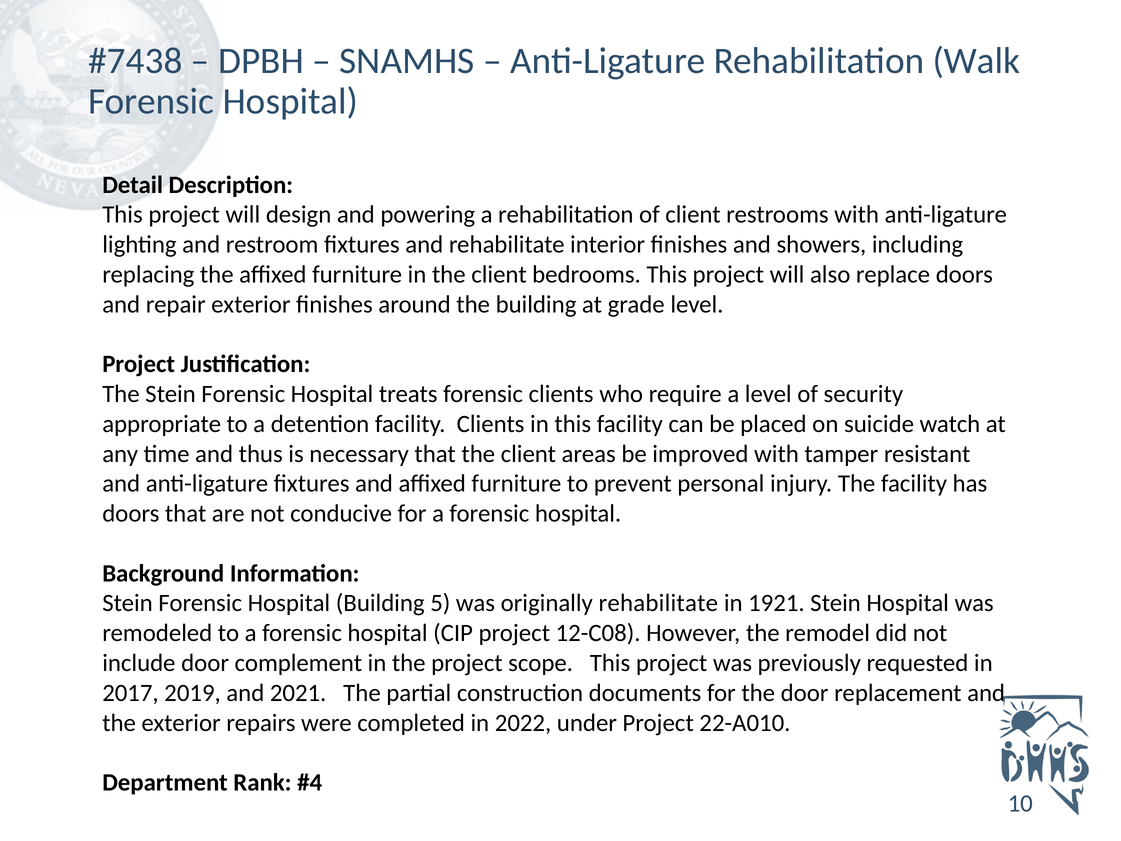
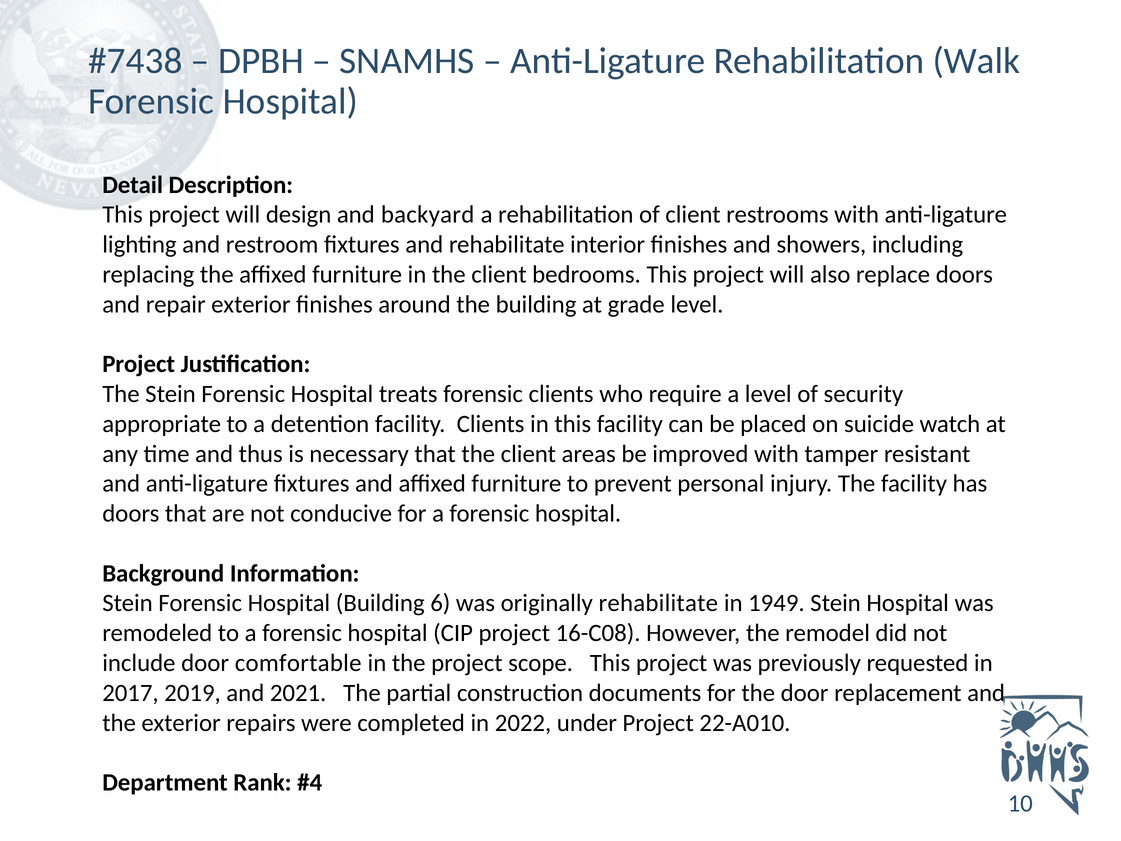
powering: powering -> backyard (428, 215)
5: 5 -> 6 (440, 603)
1921: 1921 -> 1949 (776, 603)
12-C08: 12-C08 -> 16-C08 (598, 633)
complement: complement -> comfortable (298, 663)
